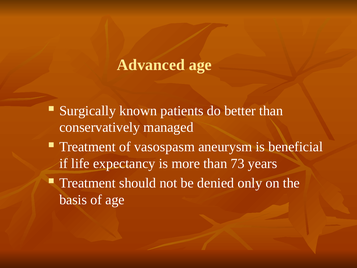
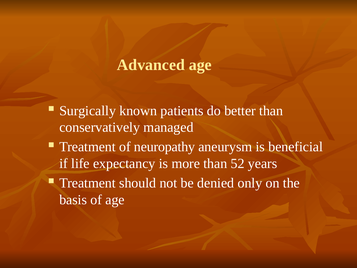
vasospasm: vasospasm -> neuropathy (165, 147)
73: 73 -> 52 (238, 163)
